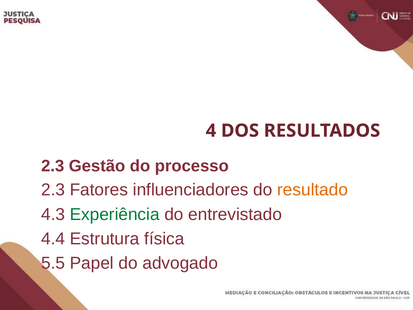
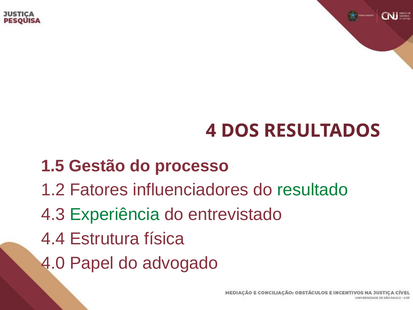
2.3: 2.3 -> 1.5 (53, 166)
2.3: 2.3 -> 1.2 (53, 190)
resultado colour: orange -> green (313, 190)
5.5: 5.5 -> 4.0 (53, 263)
